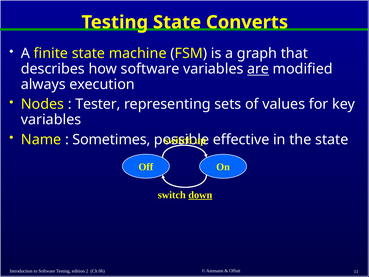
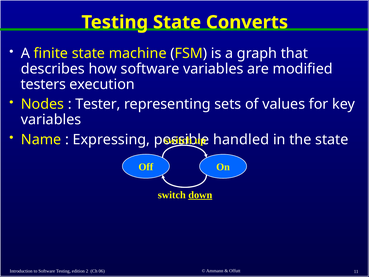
are underline: present -> none (258, 69)
always: always -> testers (43, 84)
Sometimes: Sometimes -> Expressing (111, 139)
effective: effective -> handled (241, 139)
